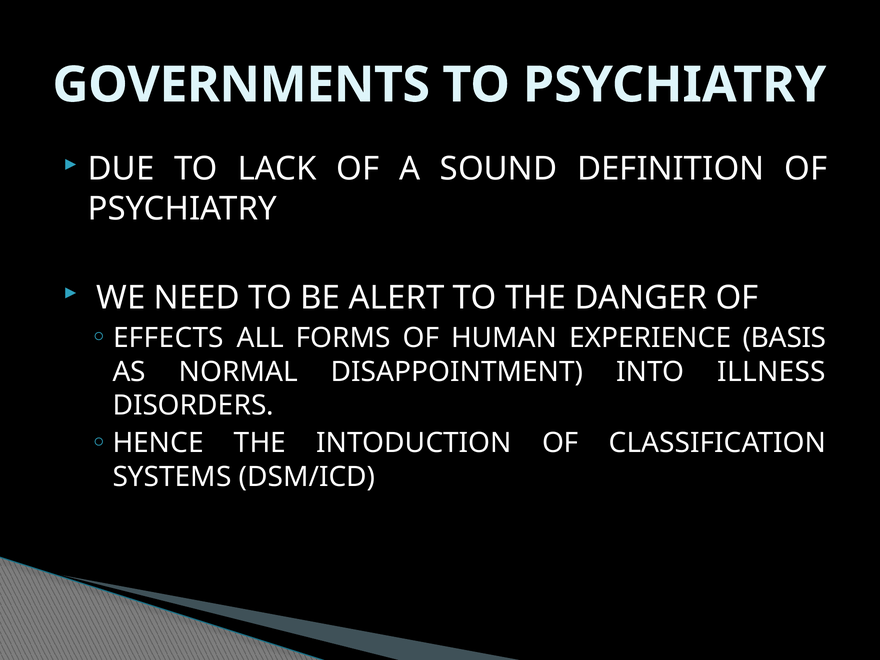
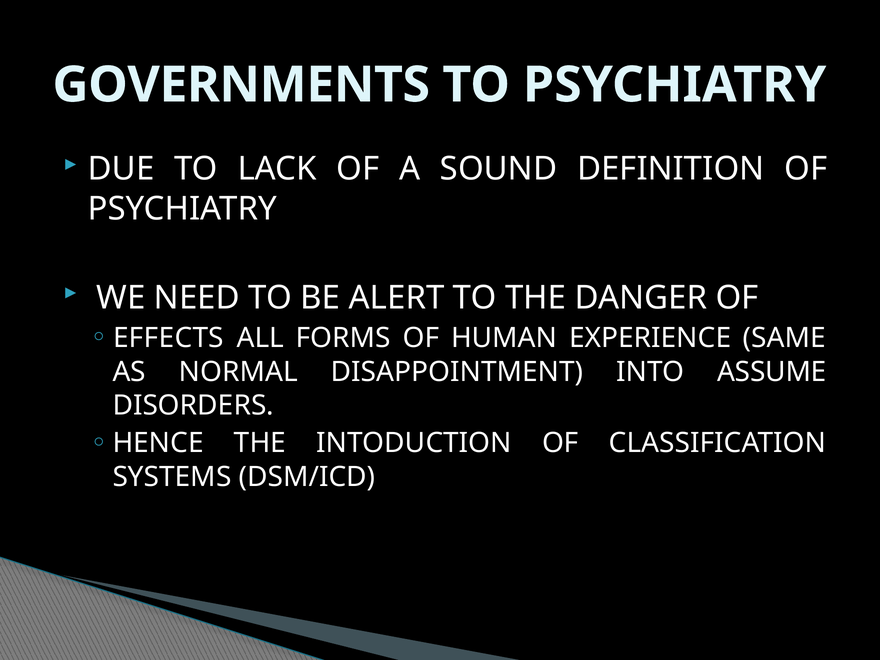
BASIS: BASIS -> SAME (784, 338)
ILLNESS: ILLNESS -> ASSUME (772, 372)
